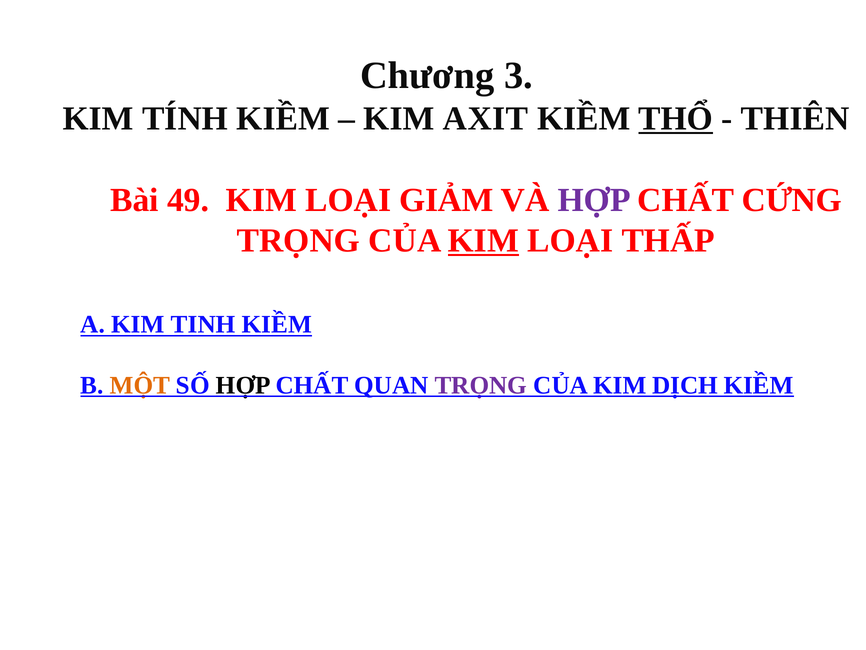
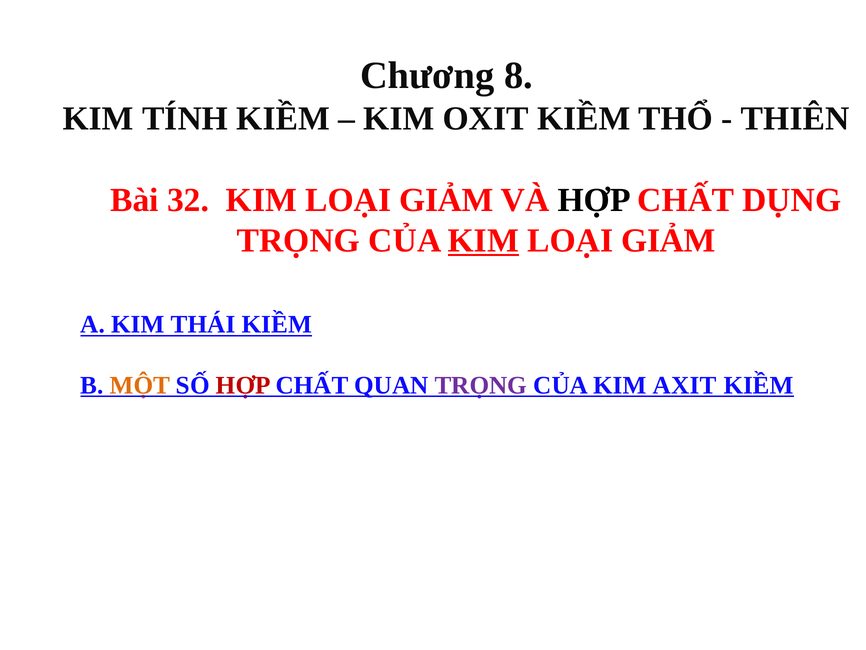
3: 3 -> 8 (518, 76)
AXIT: AXIT -> OXIT (486, 119)
THỔ underline: present -> none (676, 119)
49: 49 -> 32 (188, 200)
HỢP colour: purple -> black (594, 200)
CỨNG: CỨNG -> DỤNG (792, 200)
THẤP: THẤP -> GIẢM (668, 240)
TINH: TINH -> THÁI (203, 324)
HỢP colour: black -> red (243, 385)
DỊCH: DỊCH -> AXIT (685, 385)
